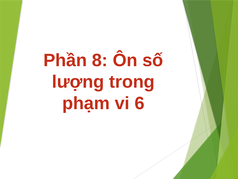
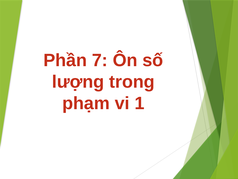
8: 8 -> 7 (100, 60)
6: 6 -> 1 (139, 103)
